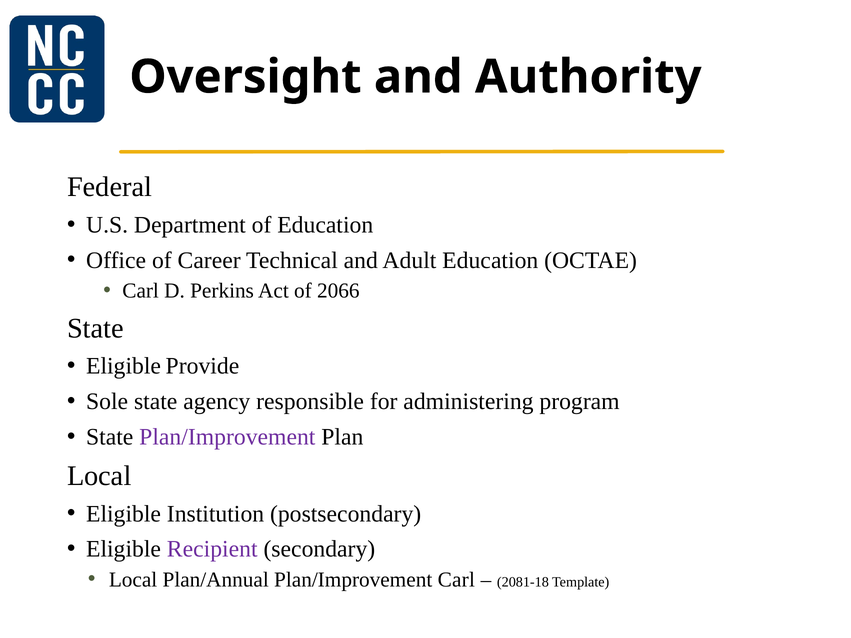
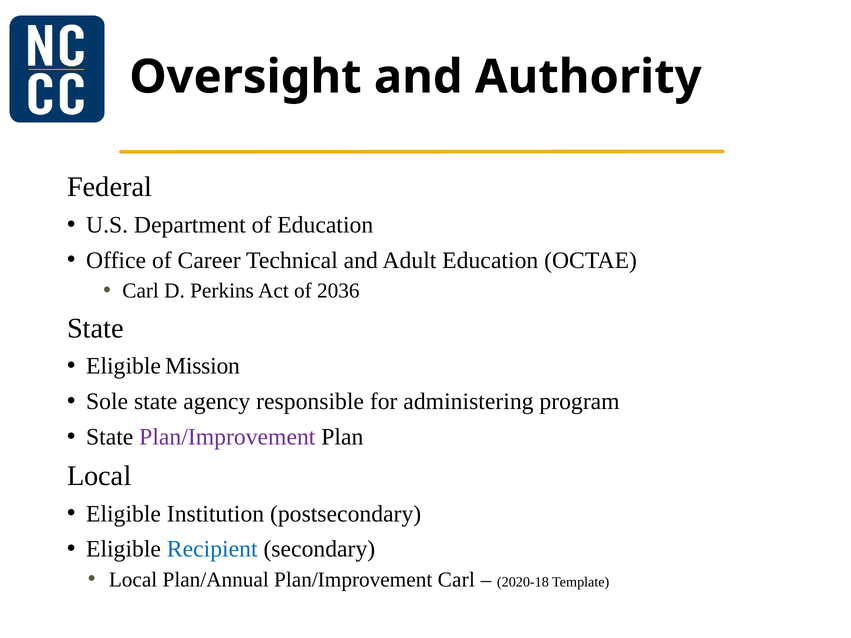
2066: 2066 -> 2036 (338, 291)
Provide: Provide -> Mission (203, 366)
Recipient colour: purple -> blue (212, 549)
2081-18: 2081-18 -> 2020-18 (523, 582)
